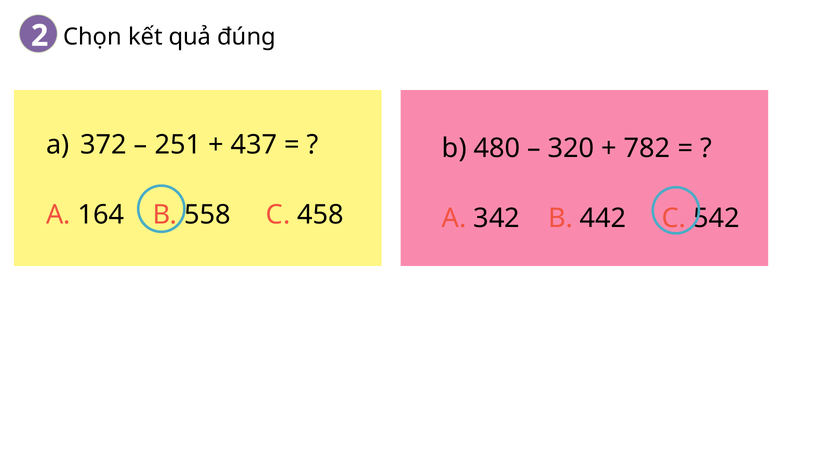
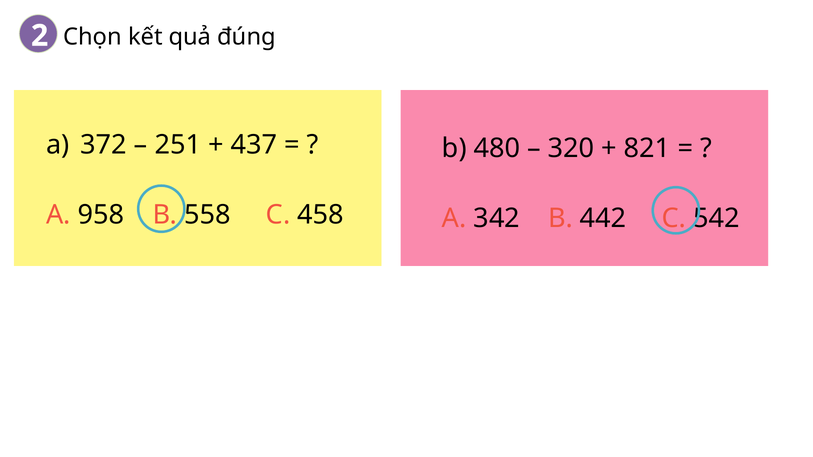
782: 782 -> 821 (647, 148)
164: 164 -> 958 (101, 215)
